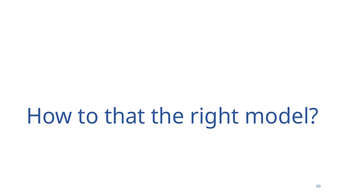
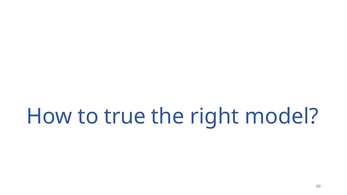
that: that -> true (125, 117)
